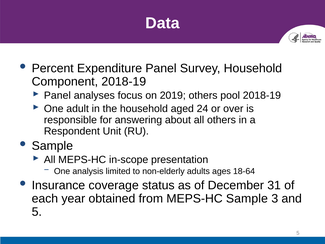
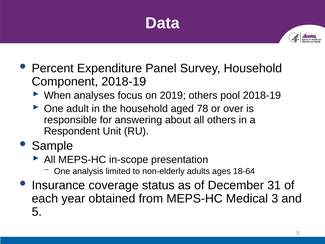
Panel: Panel -> When (57, 95)
24: 24 -> 78 (202, 109)
MEPS-HC Sample: Sample -> Medical (247, 198)
